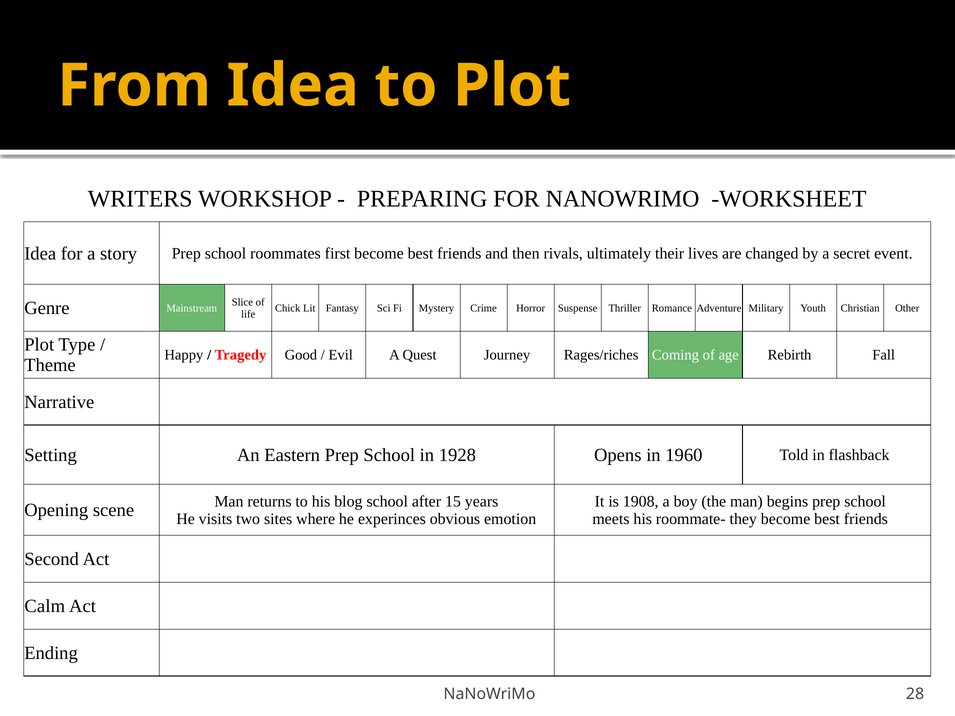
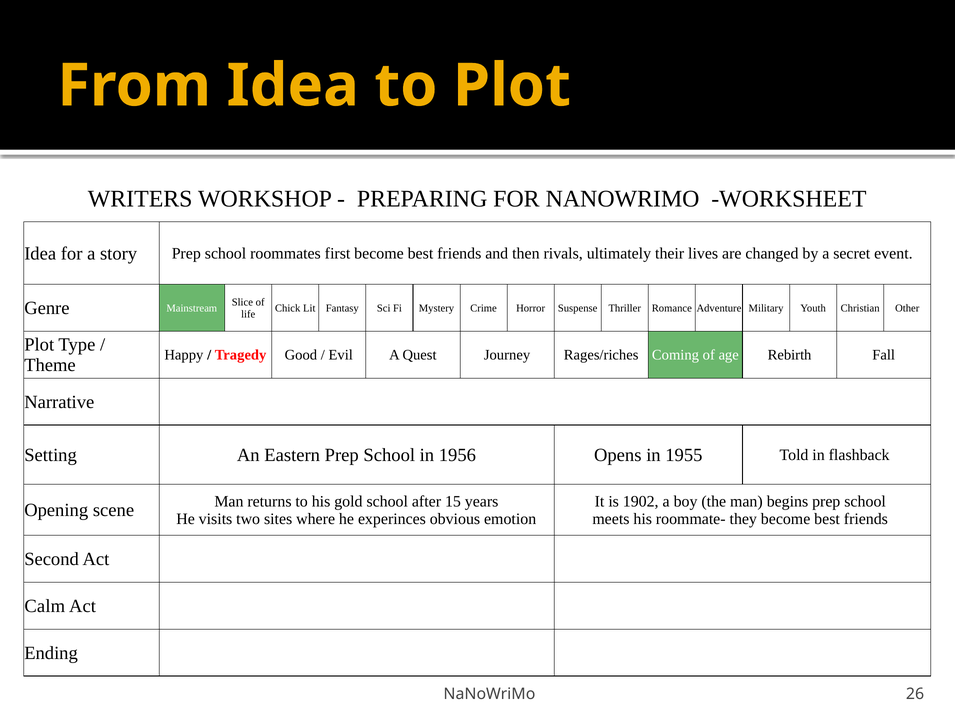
1928: 1928 -> 1956 (457, 455)
1960: 1960 -> 1955 (684, 455)
1908: 1908 -> 1902 (641, 502)
blog: blog -> gold (348, 502)
28: 28 -> 26 (915, 694)
